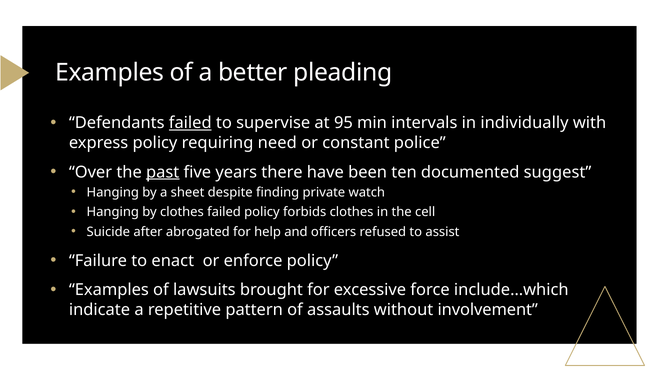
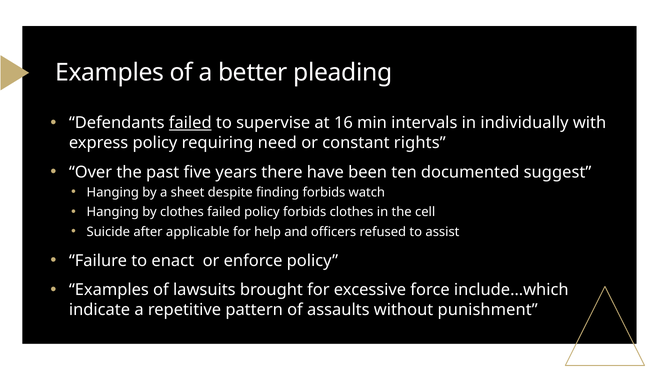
95: 95 -> 16 (343, 123)
police: police -> rights (420, 143)
past underline: present -> none (163, 172)
finding private: private -> forbids (324, 193)
abrogated: abrogated -> applicable (198, 232)
involvement: involvement -> punishment (488, 310)
